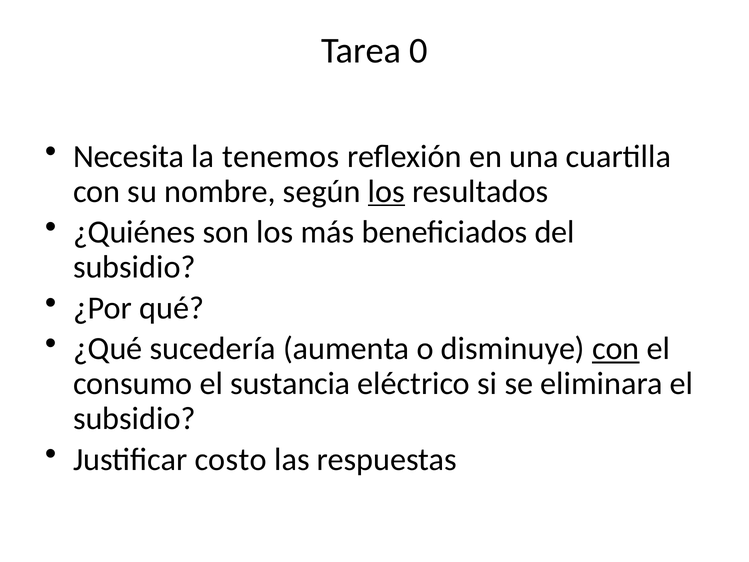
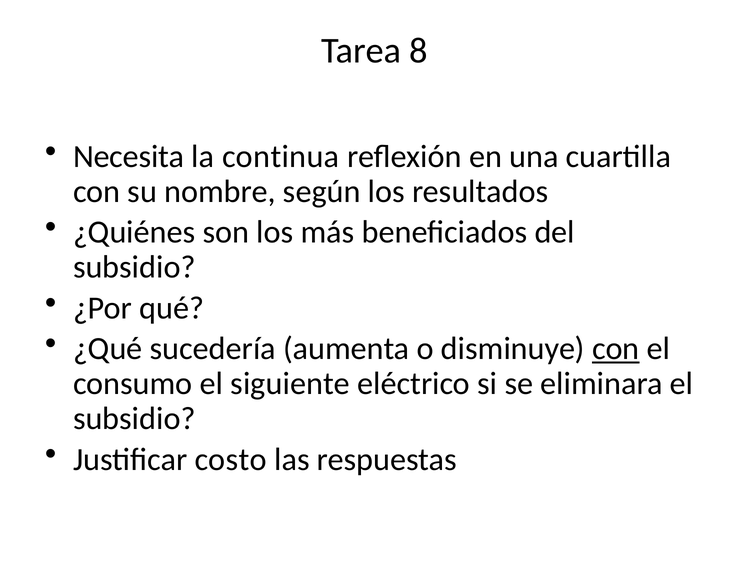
0: 0 -> 8 (419, 51)
tenemos: tenemos -> continua (281, 156)
los underline: present -> none (386, 191)
sustancia: sustancia -> siguiente (290, 384)
